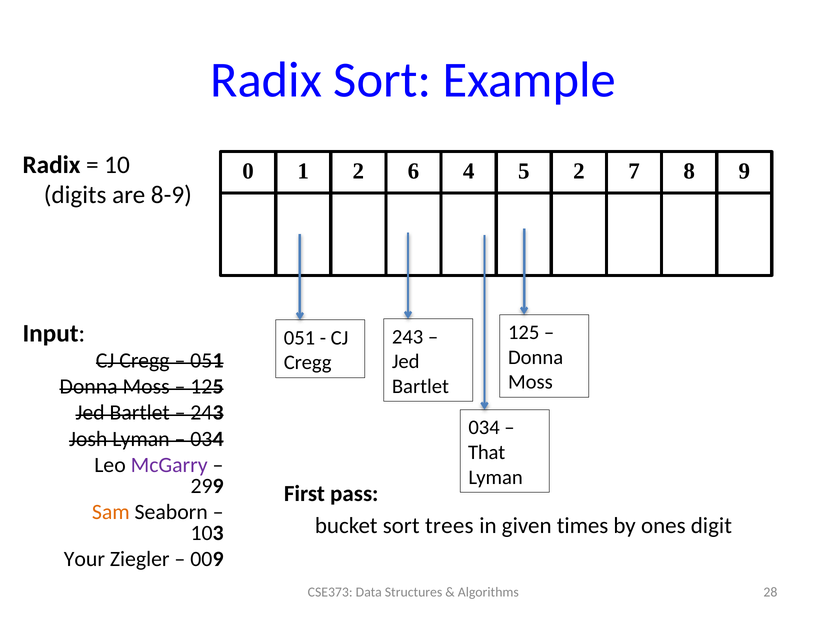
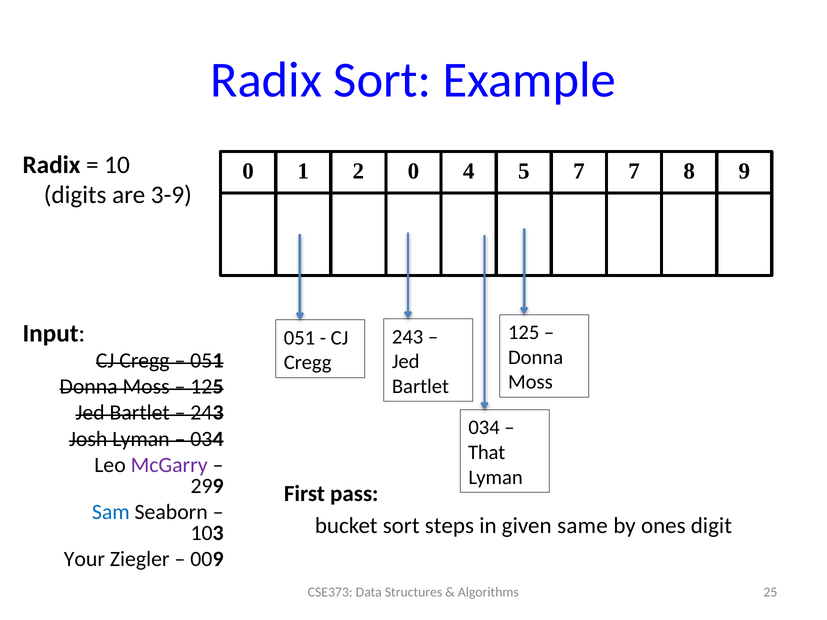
2 6: 6 -> 0 (413, 171)
5 2: 2 -> 7 (579, 171)
8-9: 8-9 -> 3-9 (171, 195)
Sam colour: orange -> blue (111, 512)
trees: trees -> steps (449, 526)
times: times -> same (582, 526)
28: 28 -> 25 (770, 592)
